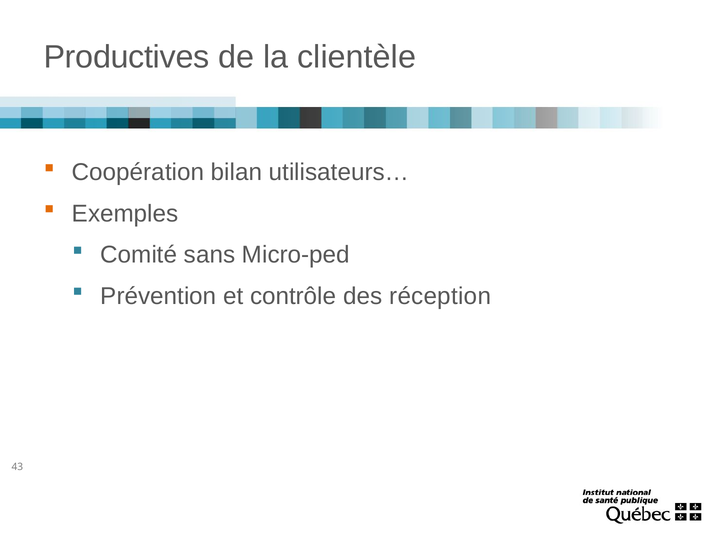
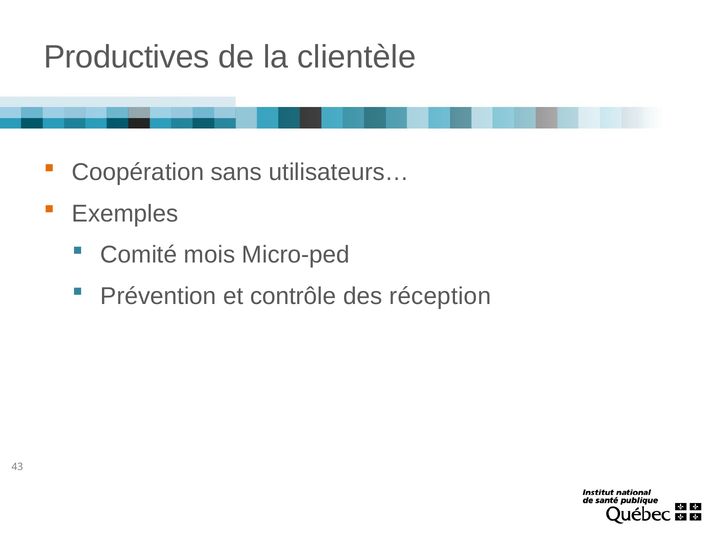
bilan: bilan -> sans (236, 172)
sans: sans -> mois (210, 255)
